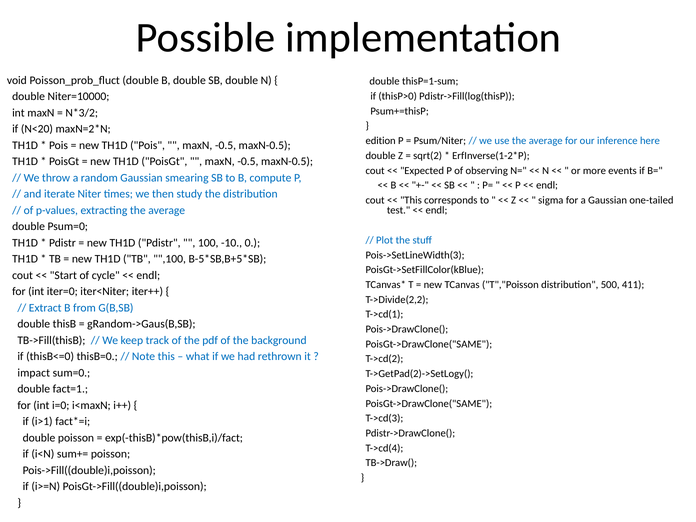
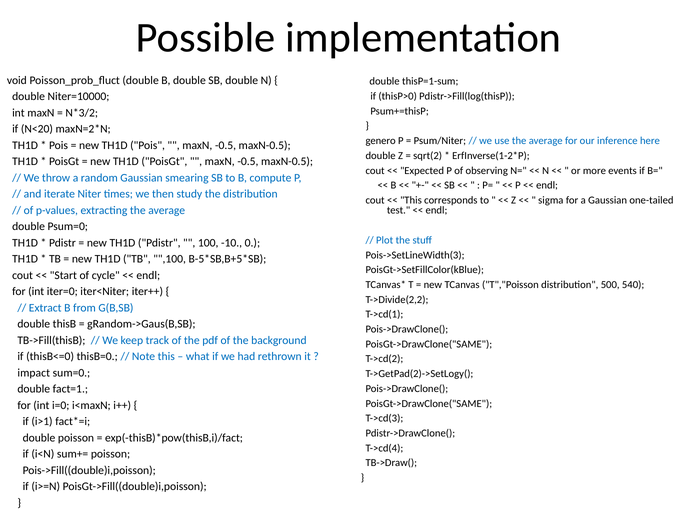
edition: edition -> genero (381, 141)
411: 411 -> 540 (633, 285)
